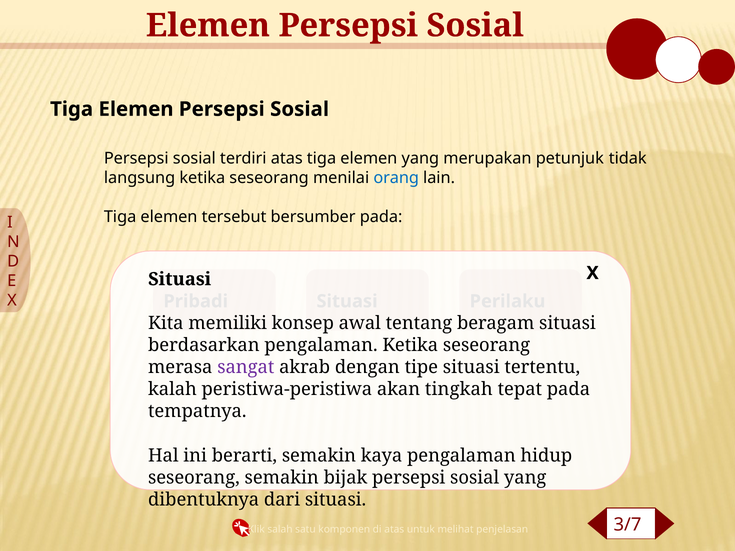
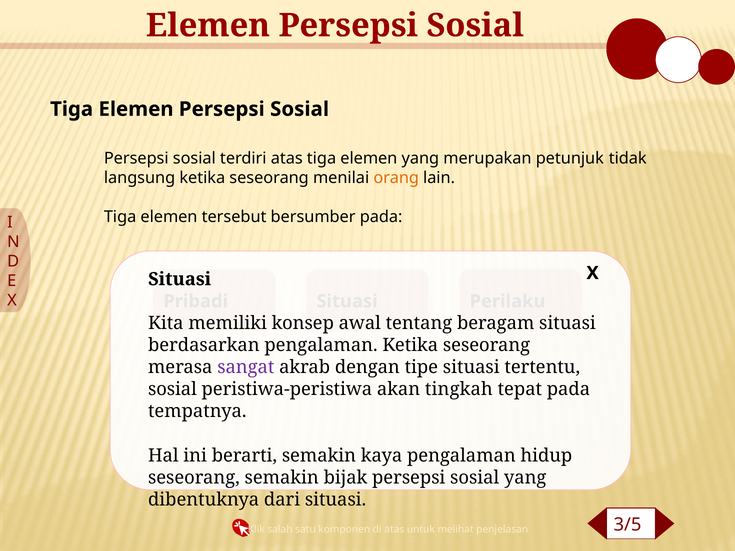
orang colour: blue -> orange (396, 178)
kalah: kalah -> sosial (172, 390)
3/7: 3/7 -> 3/5 (628, 525)
